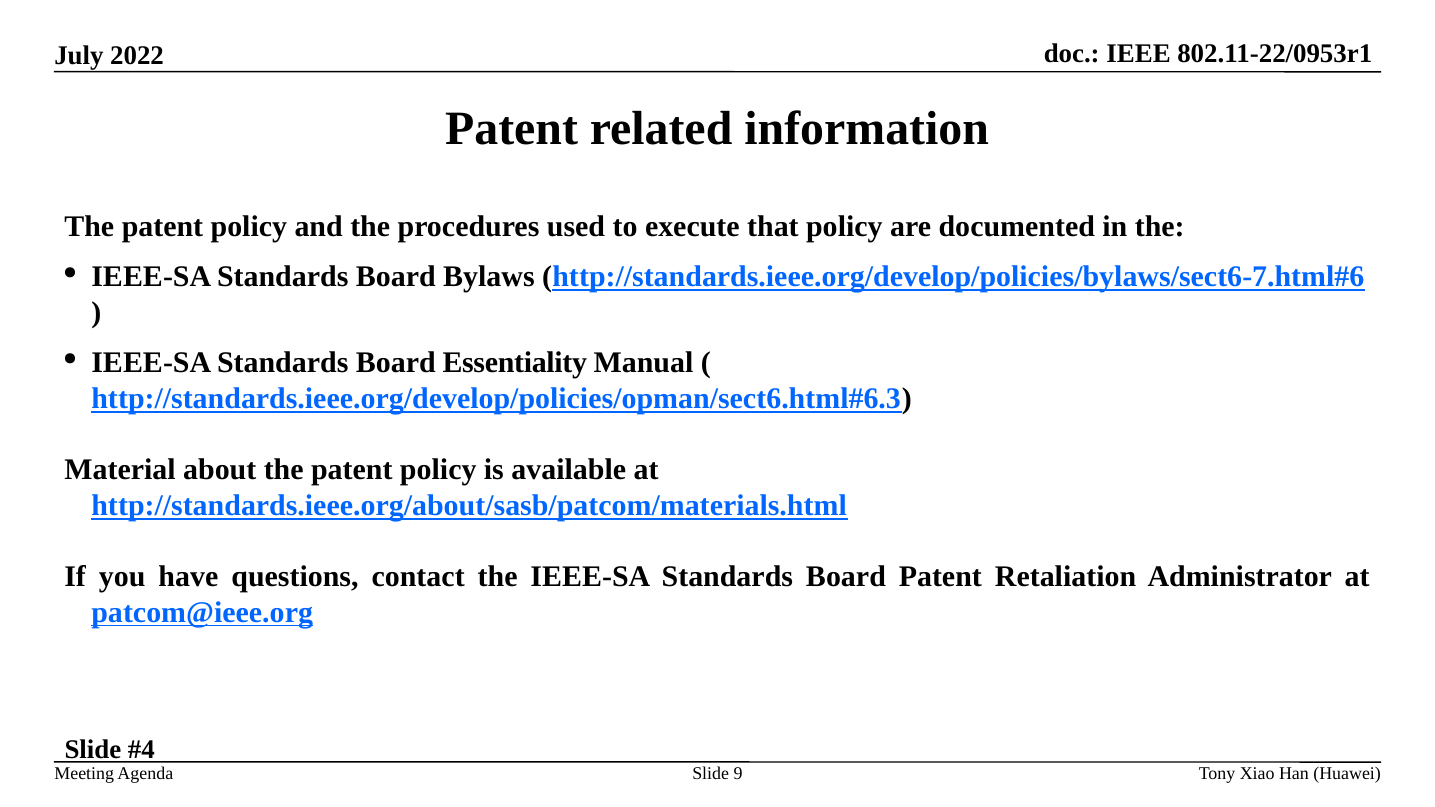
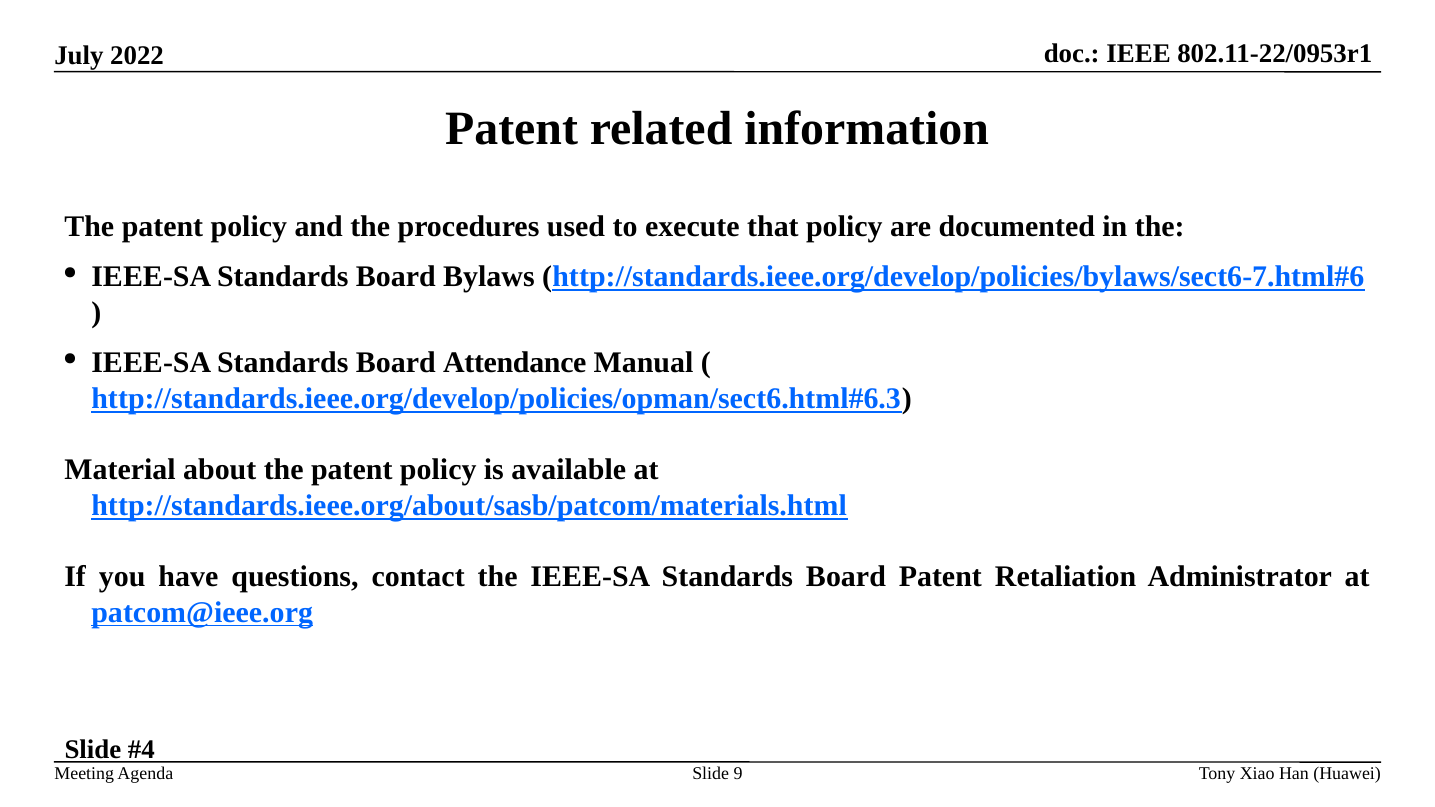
Essentiality: Essentiality -> Attendance (515, 363)
